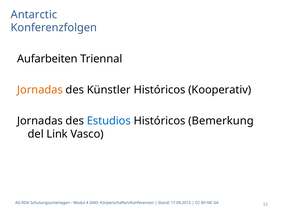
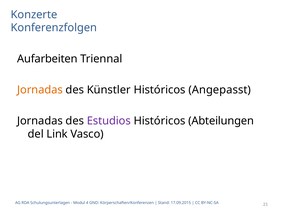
Antarctic: Antarctic -> Konzerte (34, 15)
Kooperativ: Kooperativ -> Angepasst (220, 90)
Estudios colour: blue -> purple (109, 121)
Bemerkung: Bemerkung -> Abteilungen (221, 121)
